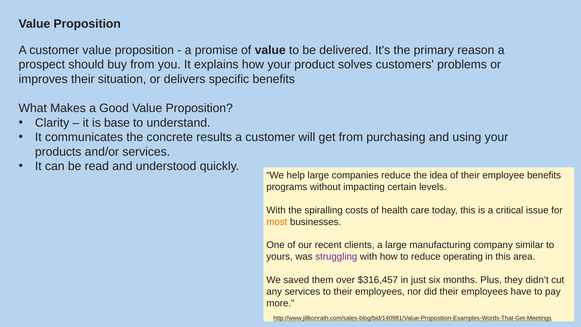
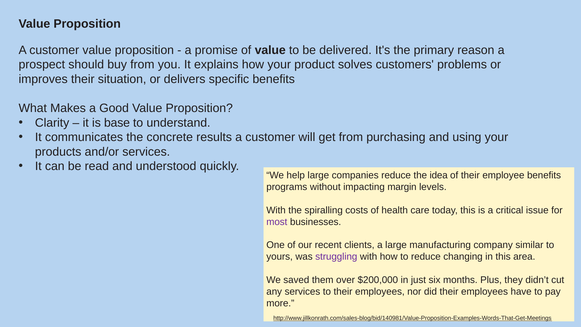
certain: certain -> margin (402, 187)
most colour: orange -> purple (277, 222)
operating: operating -> changing (463, 257)
$316,457: $316,457 -> $200,000 (378, 280)
